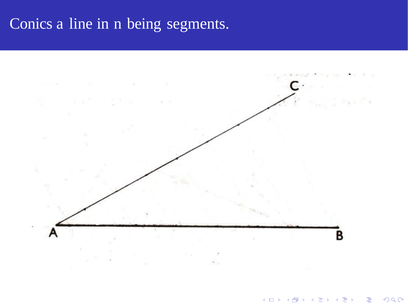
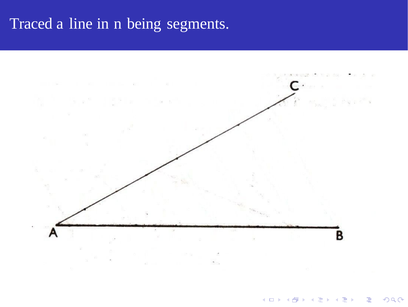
Conics: Conics -> Traced (31, 24)
